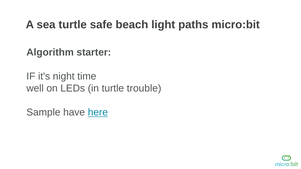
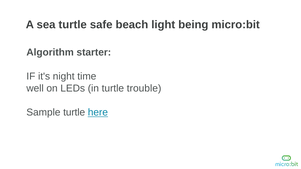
paths: paths -> being (193, 25)
Sample have: have -> turtle (74, 113)
